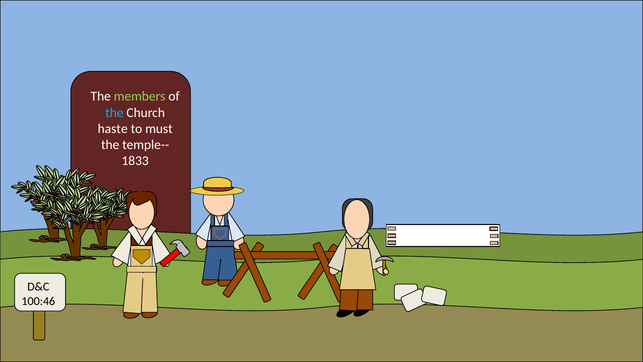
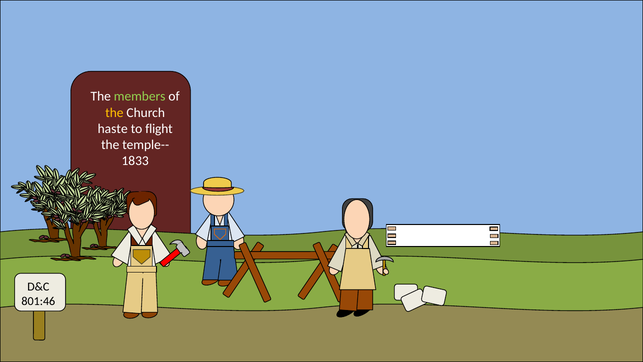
the colour: light blue -> yellow (114, 113)
must: must -> flight (159, 129)
100:46: 100:46 -> 801:46 (38, 301)
